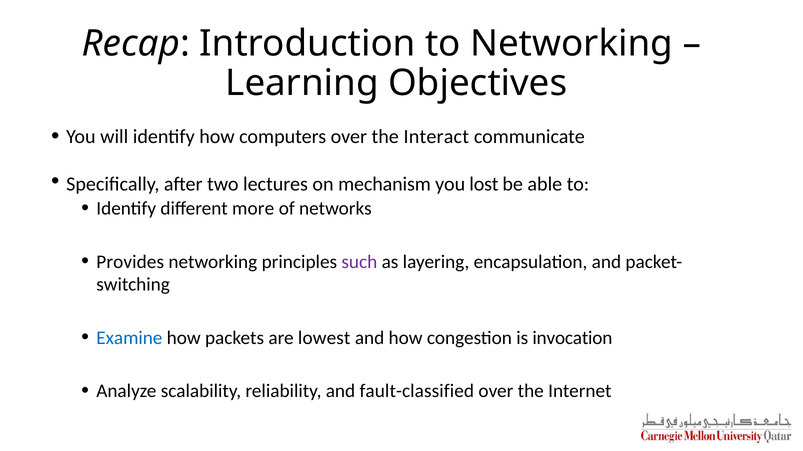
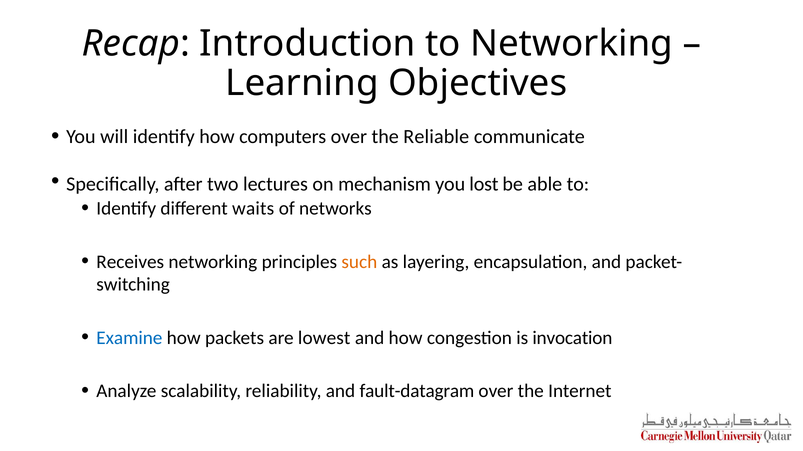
Interact: Interact -> Reliable (436, 137)
more: more -> waits (253, 209)
Provides: Provides -> Receives (130, 262)
such colour: purple -> orange (359, 262)
fault-classified: fault-classified -> fault-datagram (417, 392)
